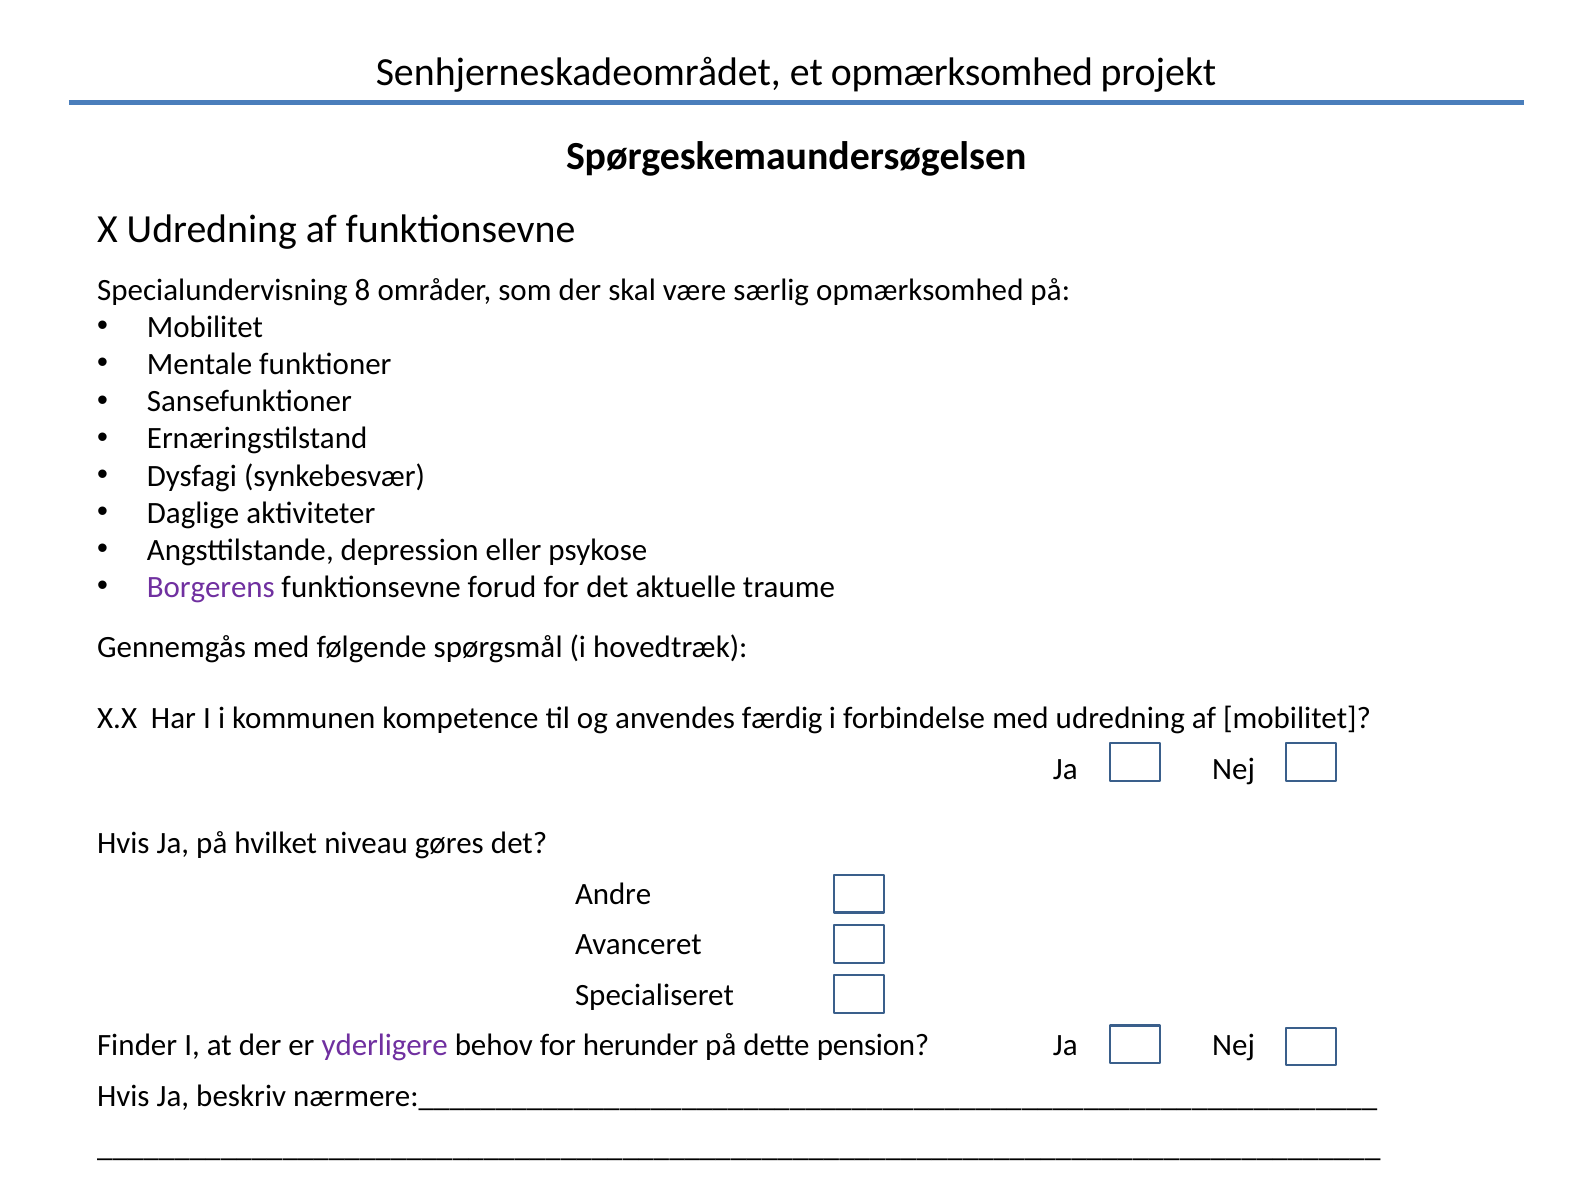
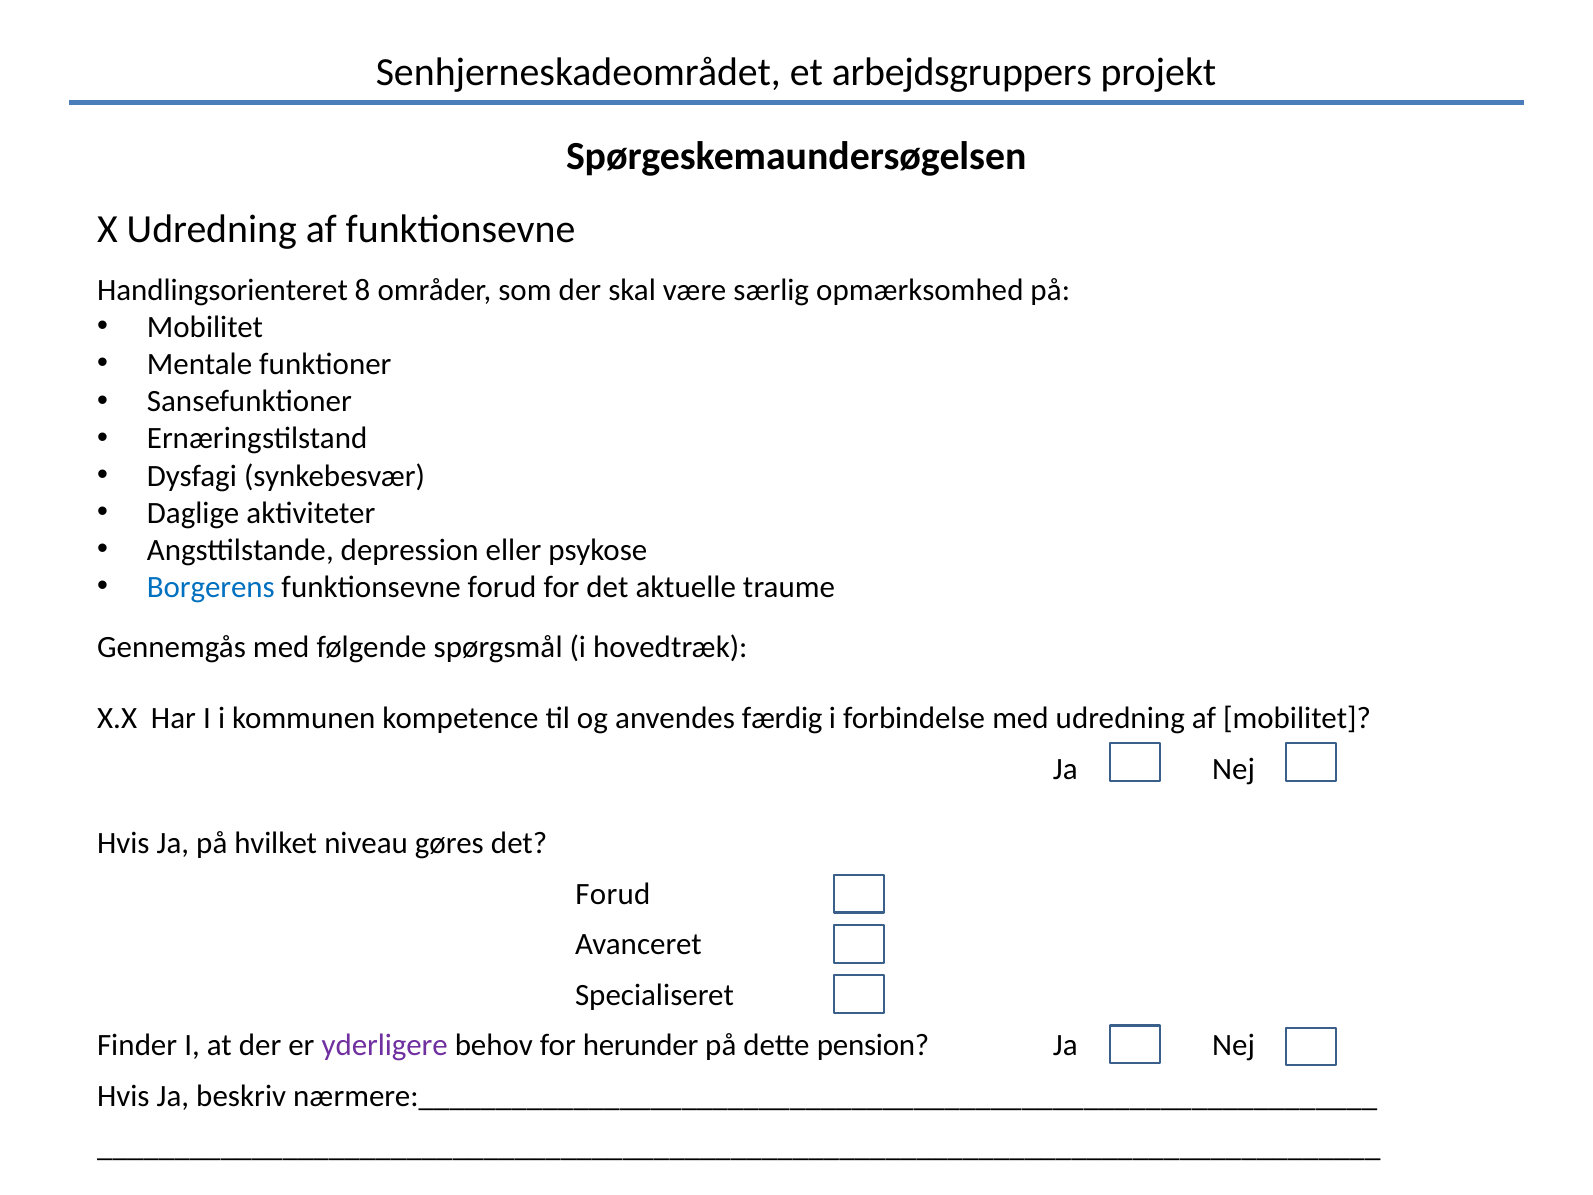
et opmærksomhed: opmærksomhed -> arbejdsgruppers (962, 73)
Specialundervisning: Specialundervisning -> Handlingsorienteret (223, 290)
Borgerens colour: purple -> blue (211, 587)
Andre: Andre -> Forud (613, 894)
